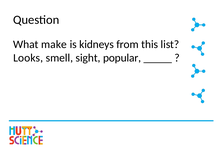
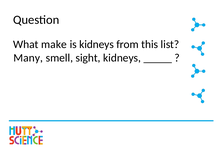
Looks: Looks -> Many (28, 58)
sight popular: popular -> kidneys (122, 58)
